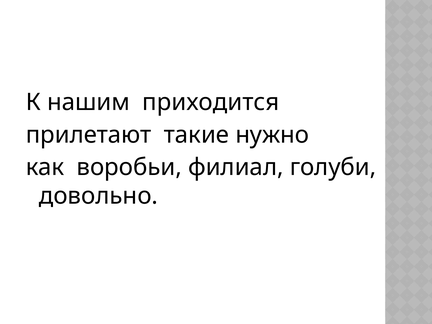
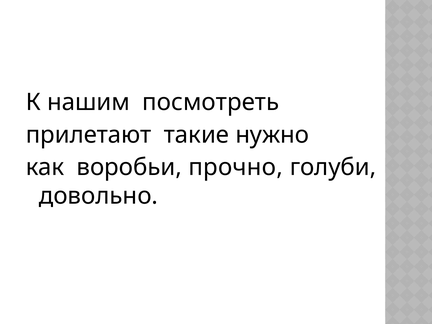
приходится: приходится -> посмотреть (211, 102)
филиал: филиал -> прочно (236, 167)
